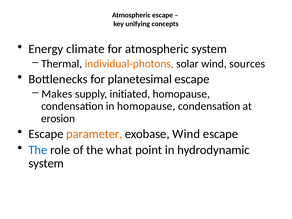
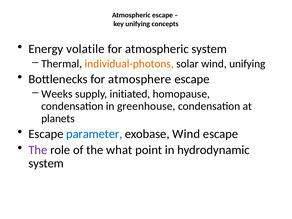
climate: climate -> volatile (85, 49)
wind sources: sources -> unifying (247, 64)
planetesimal: planetesimal -> atmosphere (140, 79)
Makes: Makes -> Weeks (57, 94)
in homopause: homopause -> greenhouse (146, 106)
erosion: erosion -> planets (58, 119)
parameter colour: orange -> blue (94, 134)
The colour: blue -> purple (38, 150)
